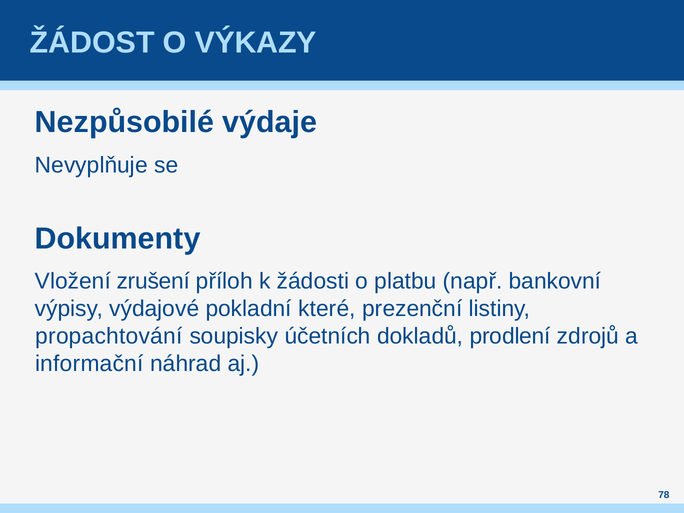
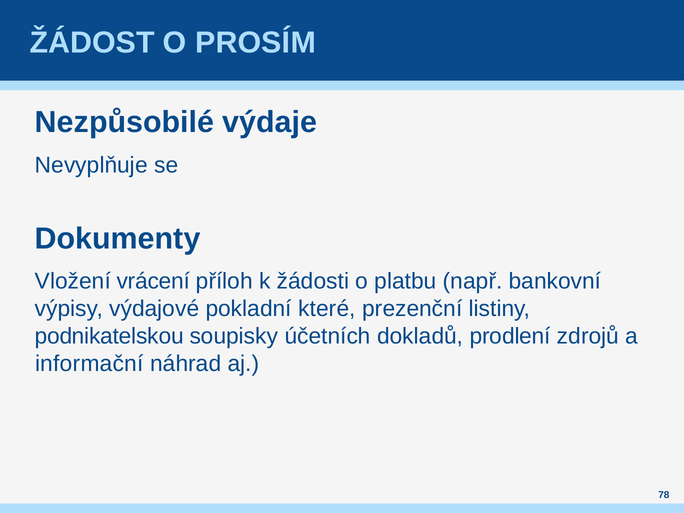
VÝKAZY: VÝKAZY -> PROSÍM (255, 43)
zrušení: zrušení -> vrácení (154, 281)
propachtování: propachtování -> podnikatelskou (109, 336)
